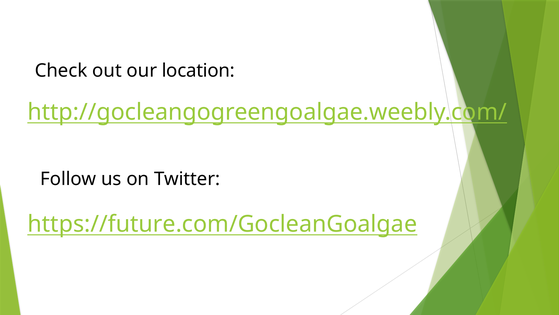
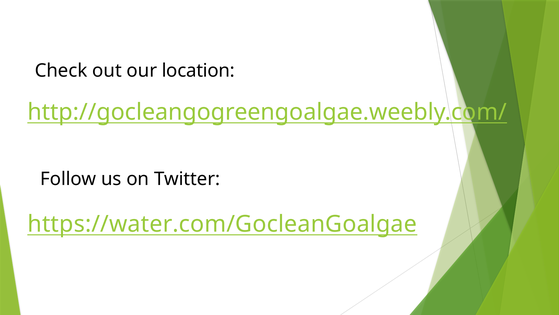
https://future.com/GocleanGoalgae: https://future.com/GocleanGoalgae -> https://water.com/GocleanGoalgae (222, 224)
